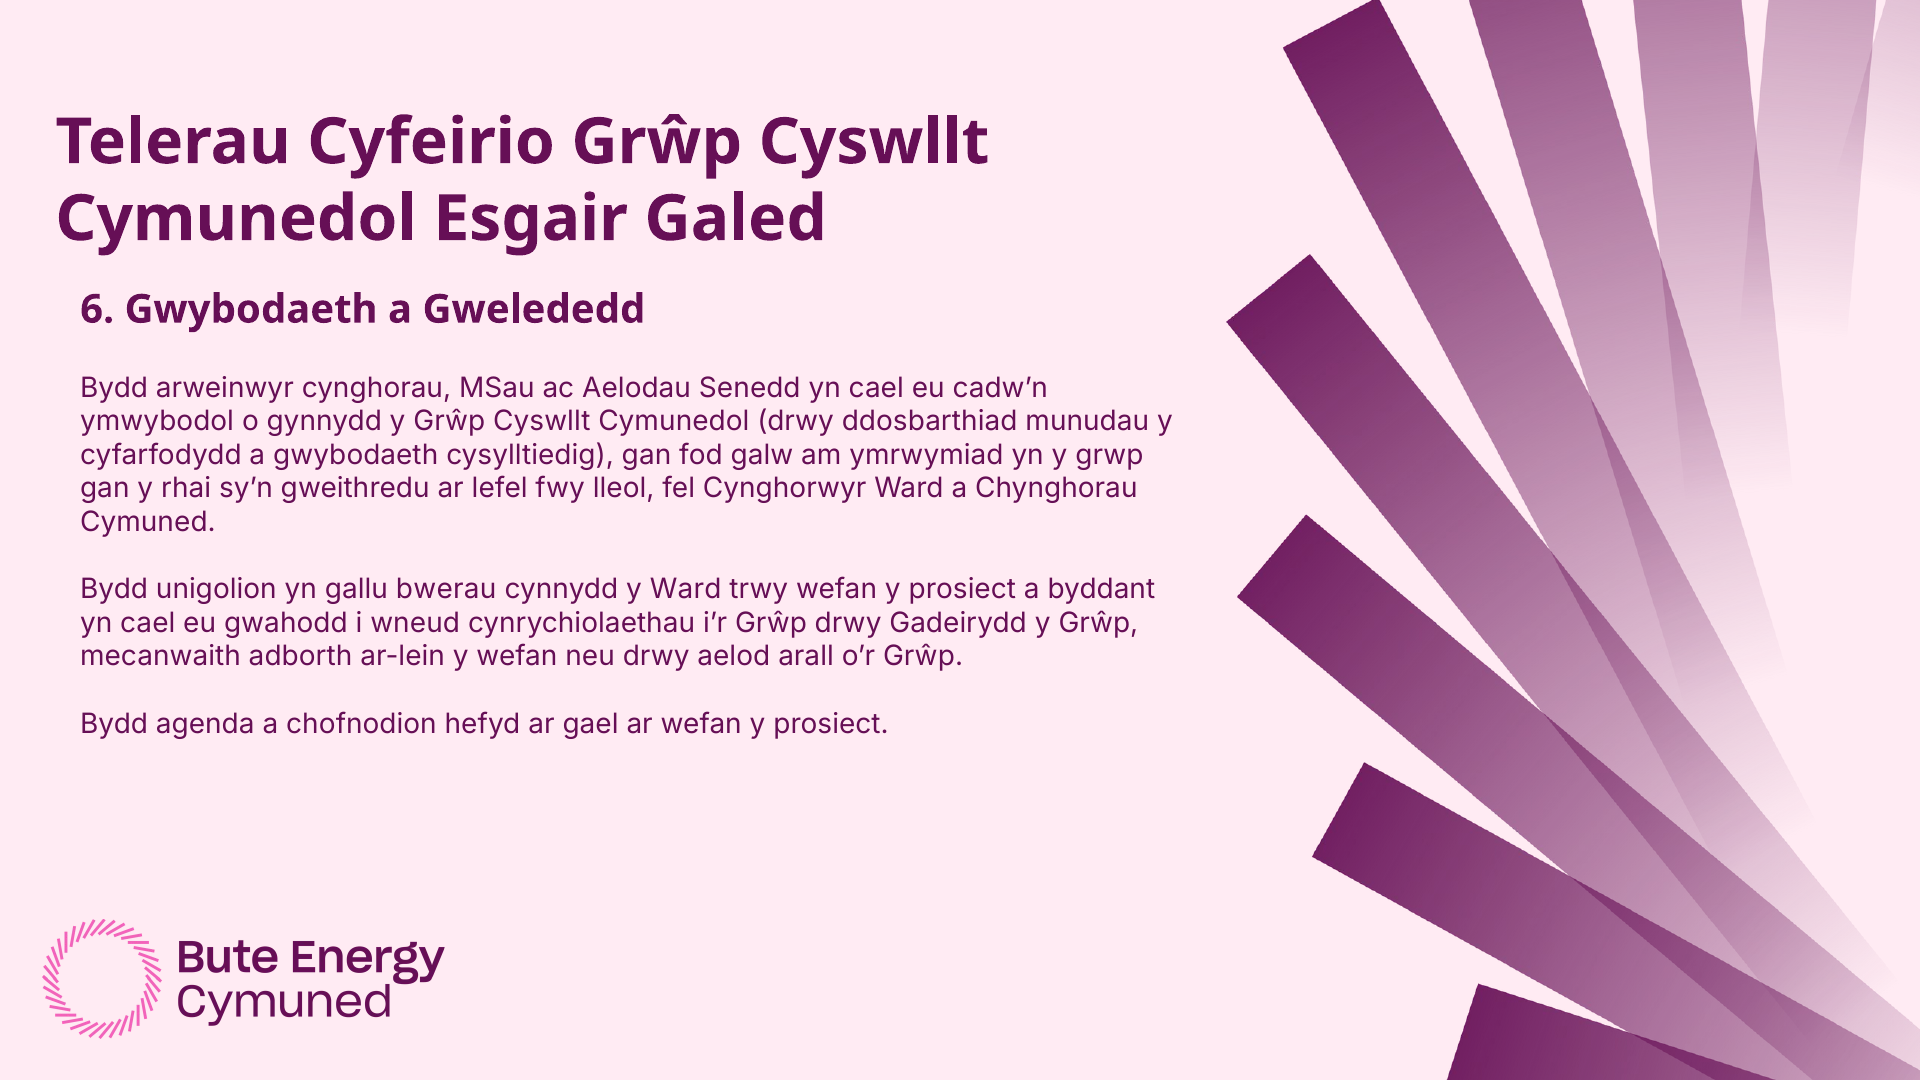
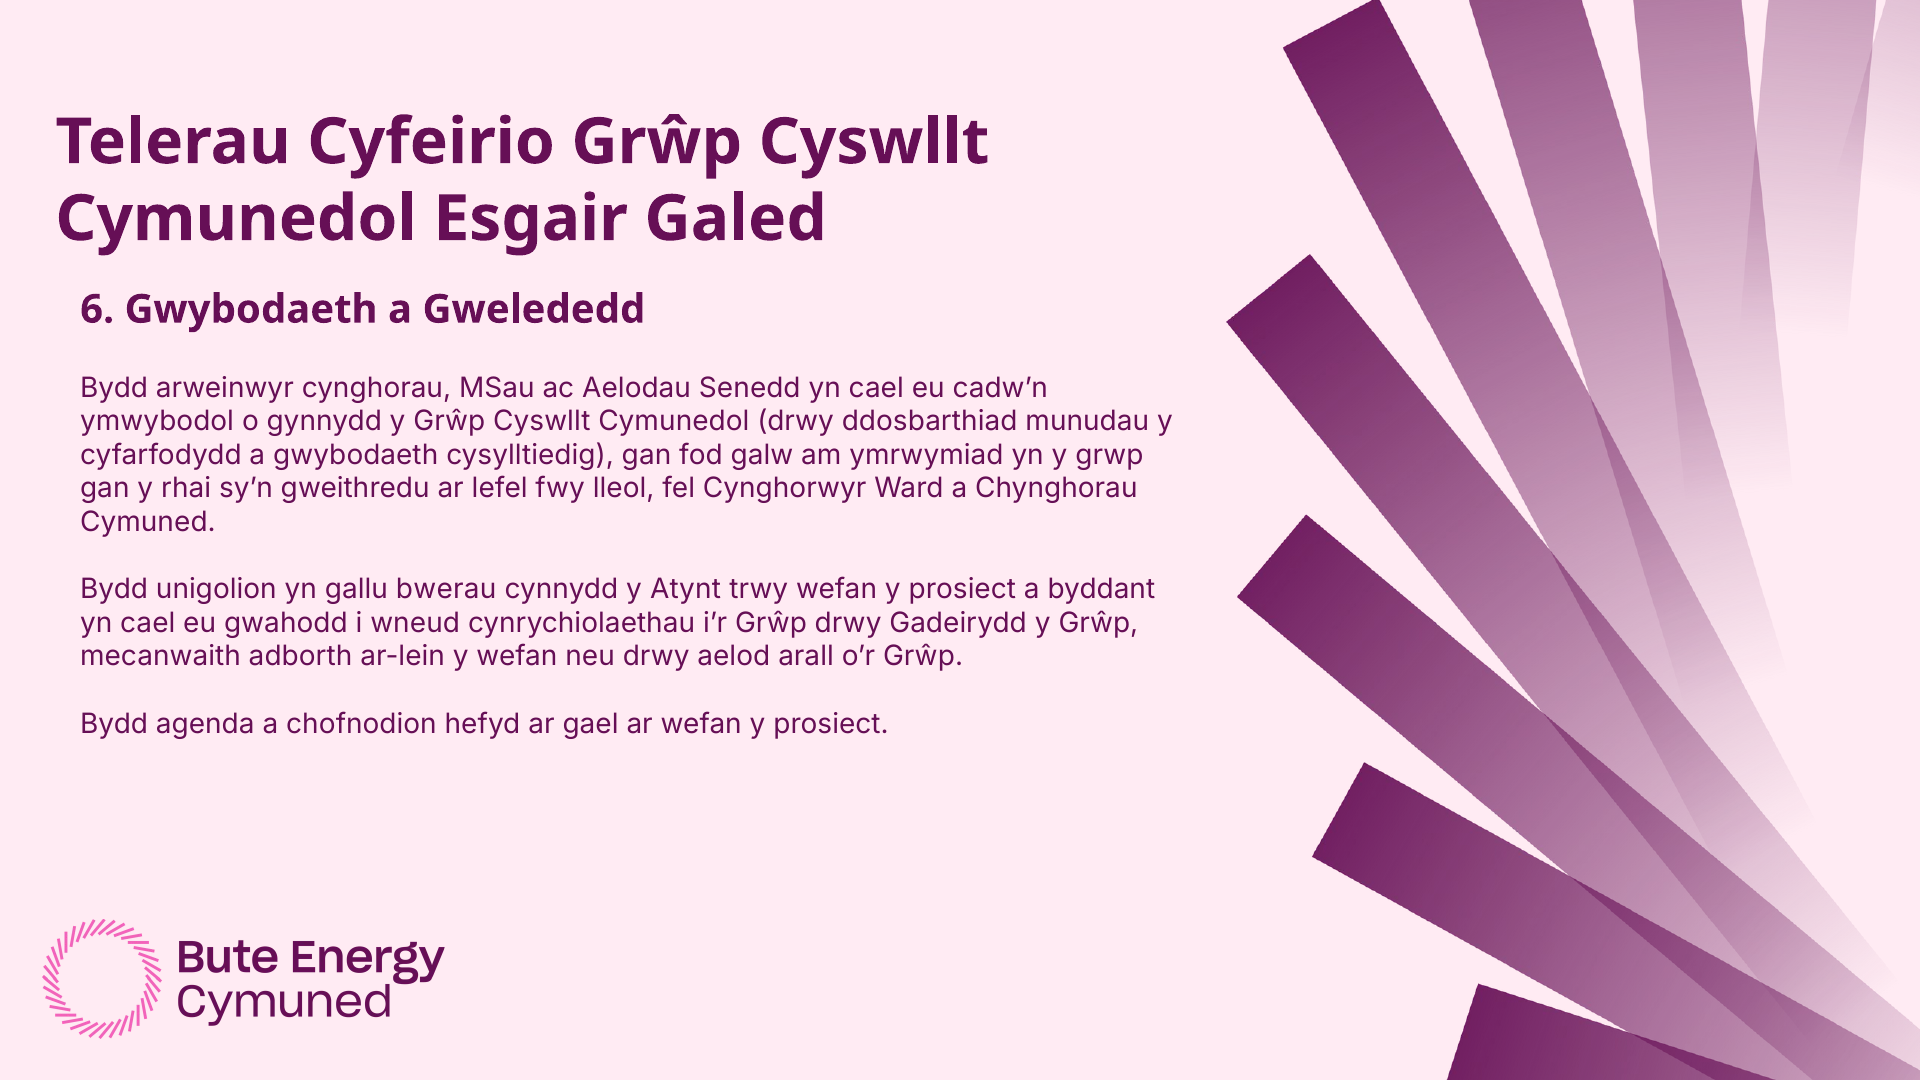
y Ward: Ward -> Atynt (686, 589)
